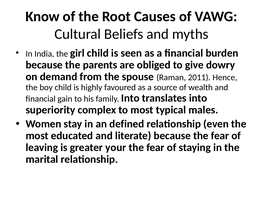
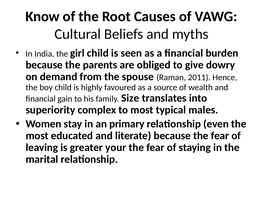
family Into: Into -> Size (130, 98)
defined: defined -> primary (127, 124)
